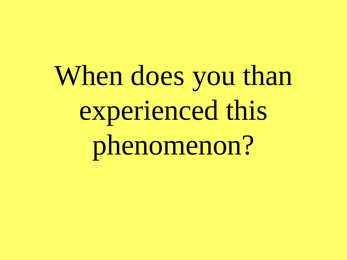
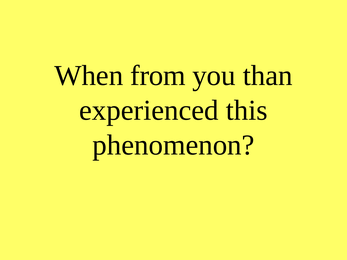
does: does -> from (158, 76)
